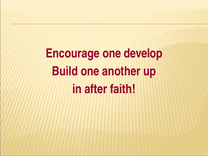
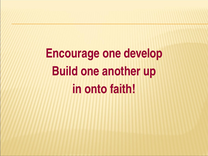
after: after -> onto (96, 89)
